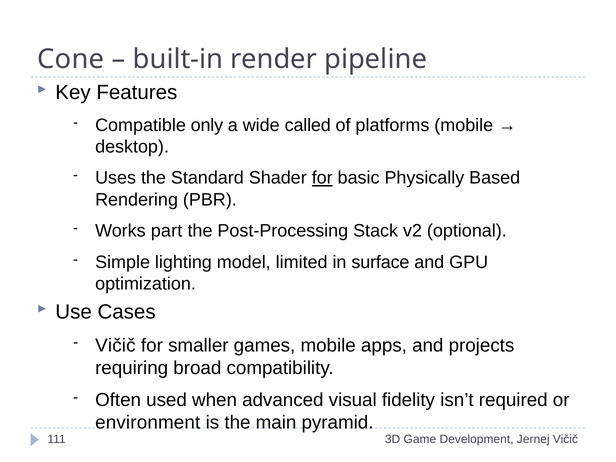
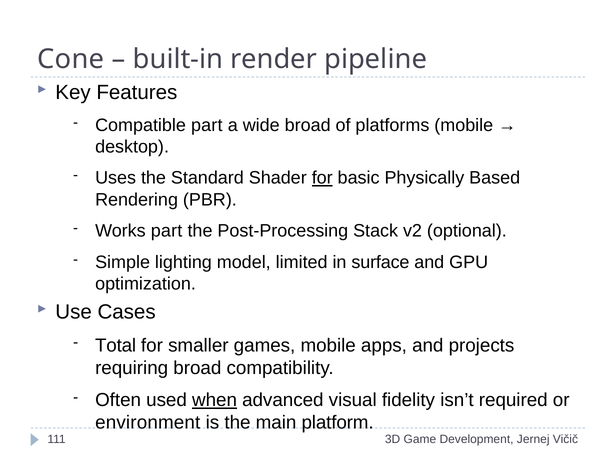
Compatible only: only -> part (207, 125)
wide called: called -> broad (308, 125)
Vičič: Vičič -> Total (116, 345)
when underline: none -> present (215, 400)
pyramid: pyramid -> platform (338, 423)
